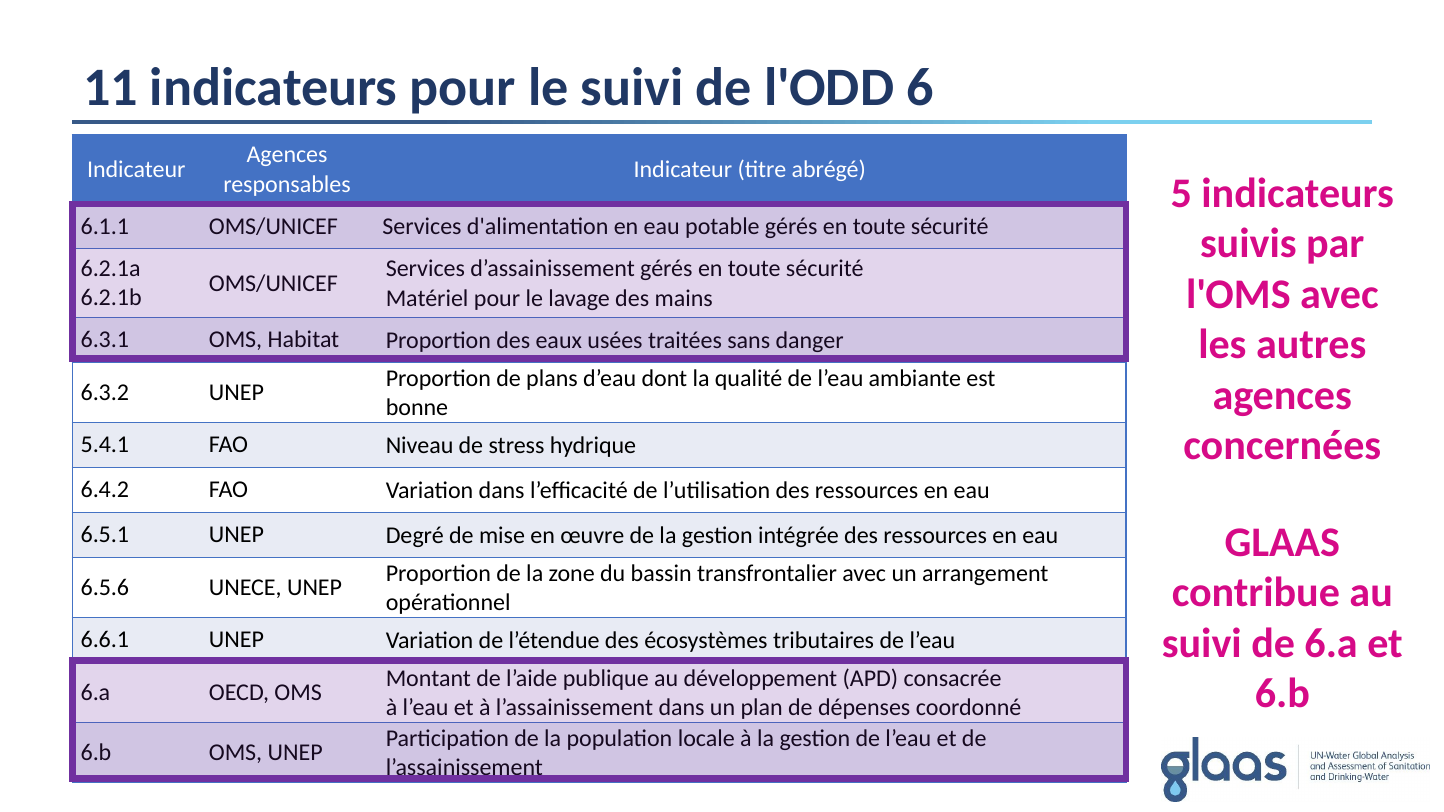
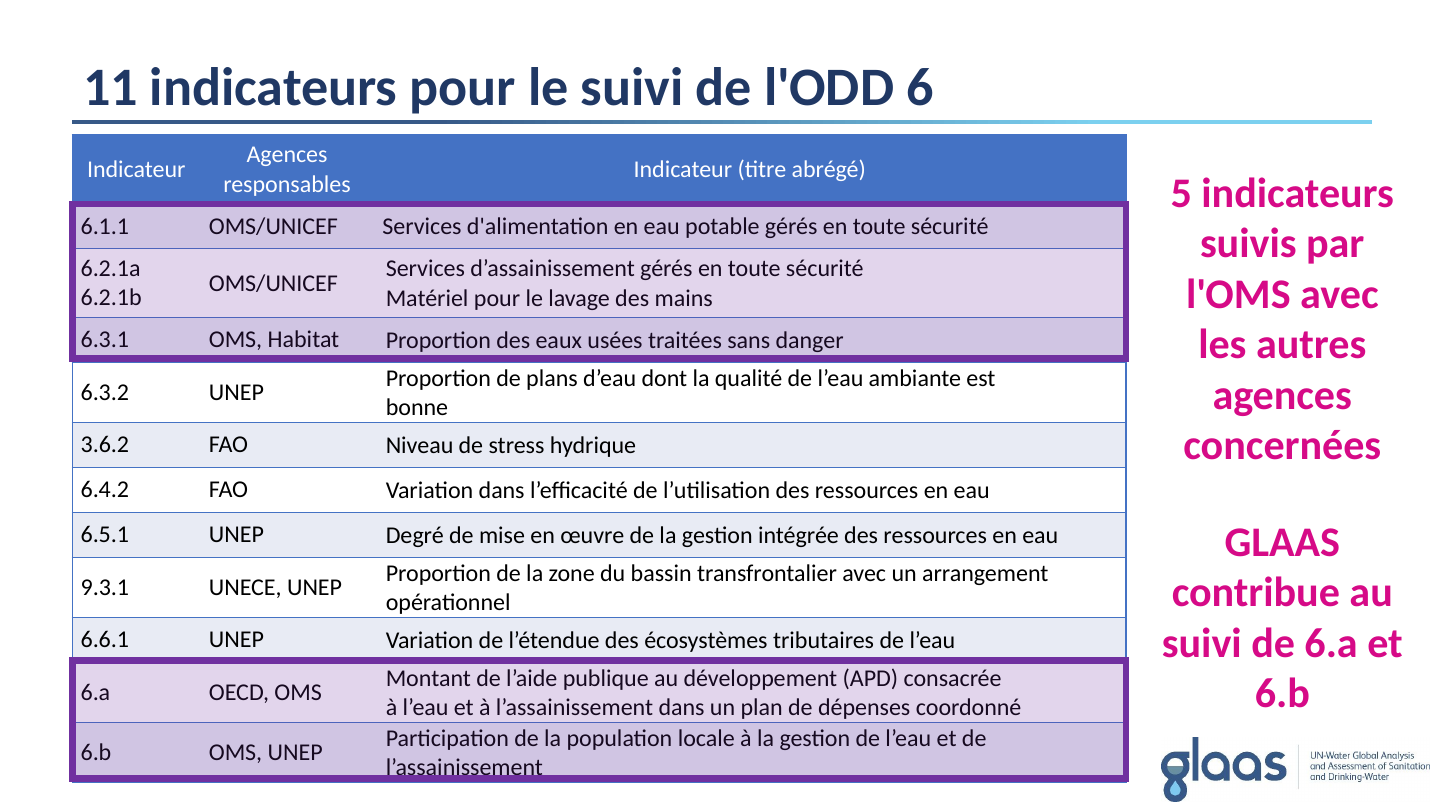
5.4.1: 5.4.1 -> 3.6.2 (105, 445)
6.5.6: 6.5.6 -> 9.3.1 (105, 588)
